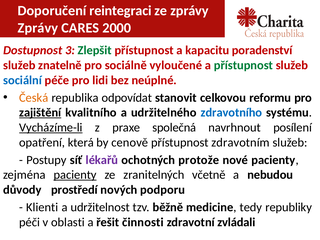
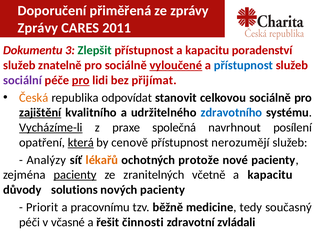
reintegraci: reintegraci -> přiměřená (120, 11)
2000: 2000 -> 2011 (117, 28)
Dostupnost: Dostupnost -> Dokumentu (33, 50)
vyloučené underline: none -> present (176, 65)
přístupnost colour: green -> blue (243, 65)
sociální colour: blue -> purple (23, 80)
pro underline: none -> present (81, 80)
neúplné: neúplné -> přijímat (154, 80)
celkovou reformu: reformu -> sociálně (270, 98)
která underline: none -> present (81, 143)
zdravotním: zdravotním -> nerozumějí (241, 143)
Postupy: Postupy -> Analýzy (46, 160)
lékařů colour: purple -> orange (102, 160)
nebudou: nebudou -> kapacitu (270, 175)
prostředí: prostředí -> solutions (74, 190)
nových podporu: podporu -> pacienty (163, 190)
Klienti: Klienti -> Priorit (42, 207)
udržitelnost: udržitelnost -> pracovnímu (100, 207)
republiky: republiky -> současný (289, 207)
oblasti: oblasti -> včasné (68, 222)
